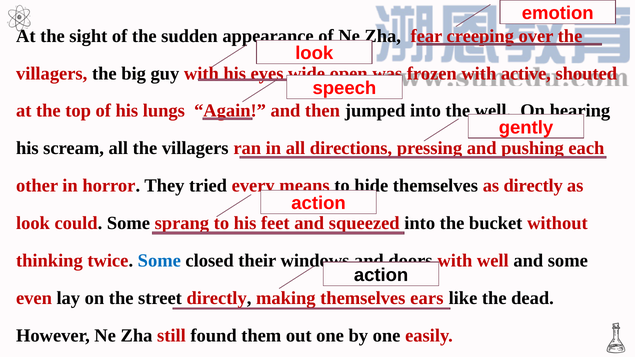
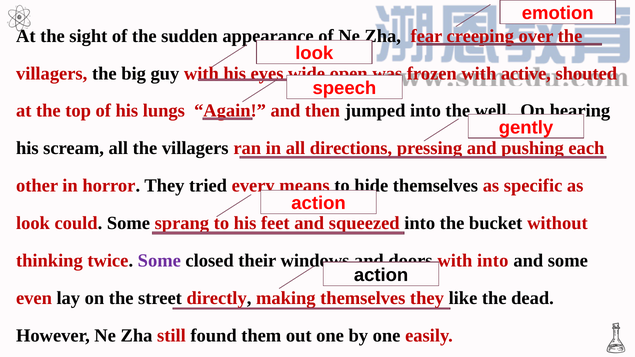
as directly: directly -> specific (533, 186)
Some colour: blue -> purple (159, 261)
with well: well -> into (493, 261)
themselves ears: ears -> they (427, 298)
